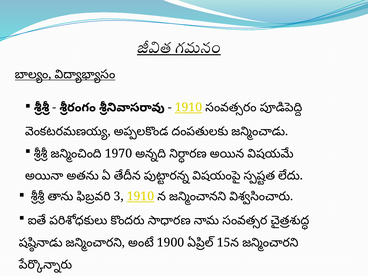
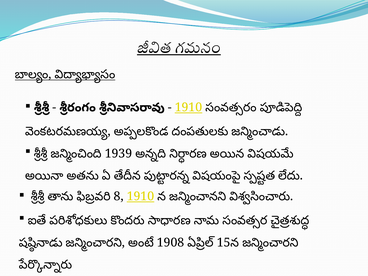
1970: 1970 -> 1939 (118, 154)
3: 3 -> 8 (119, 196)
1900: 1900 -> 1908 (171, 242)
